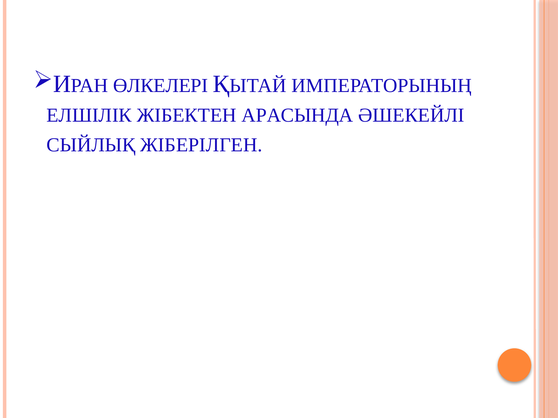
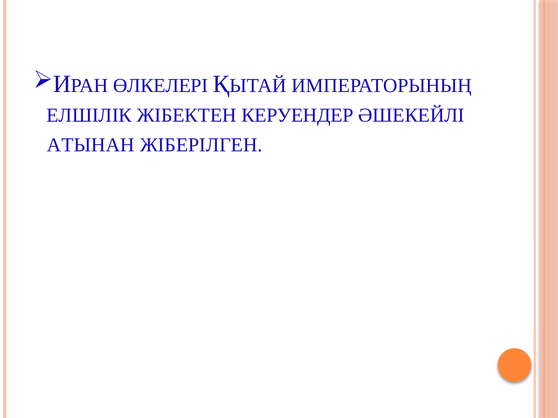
АРАСЫНДА: АРАСЫНДА -> КЕРУЕНДЕР (297, 115)
СЫЙЛЫҚ: СЫЙЛЫҚ -> АТЫНАН (91, 145)
